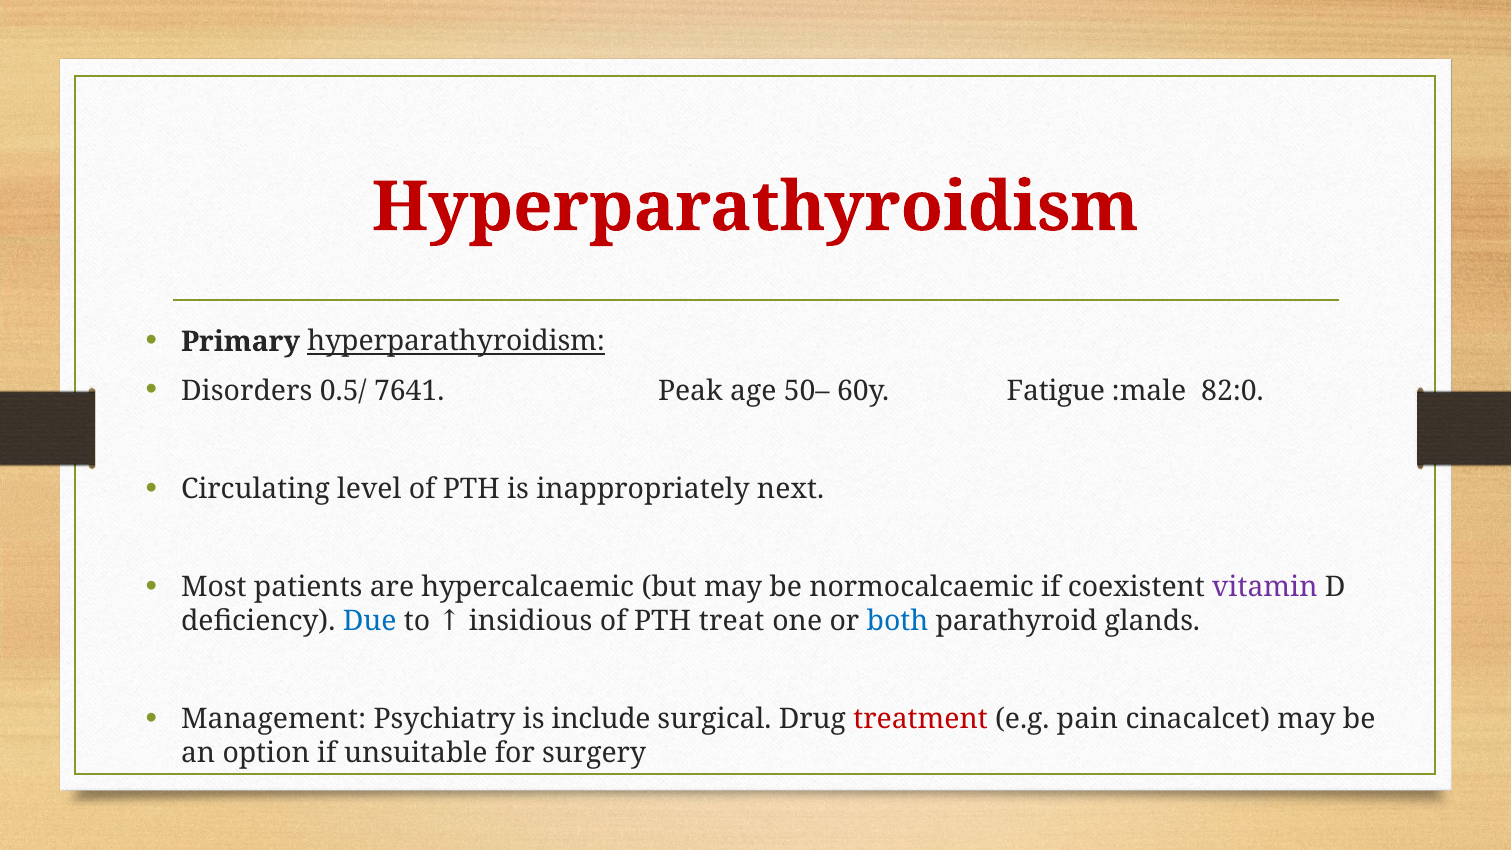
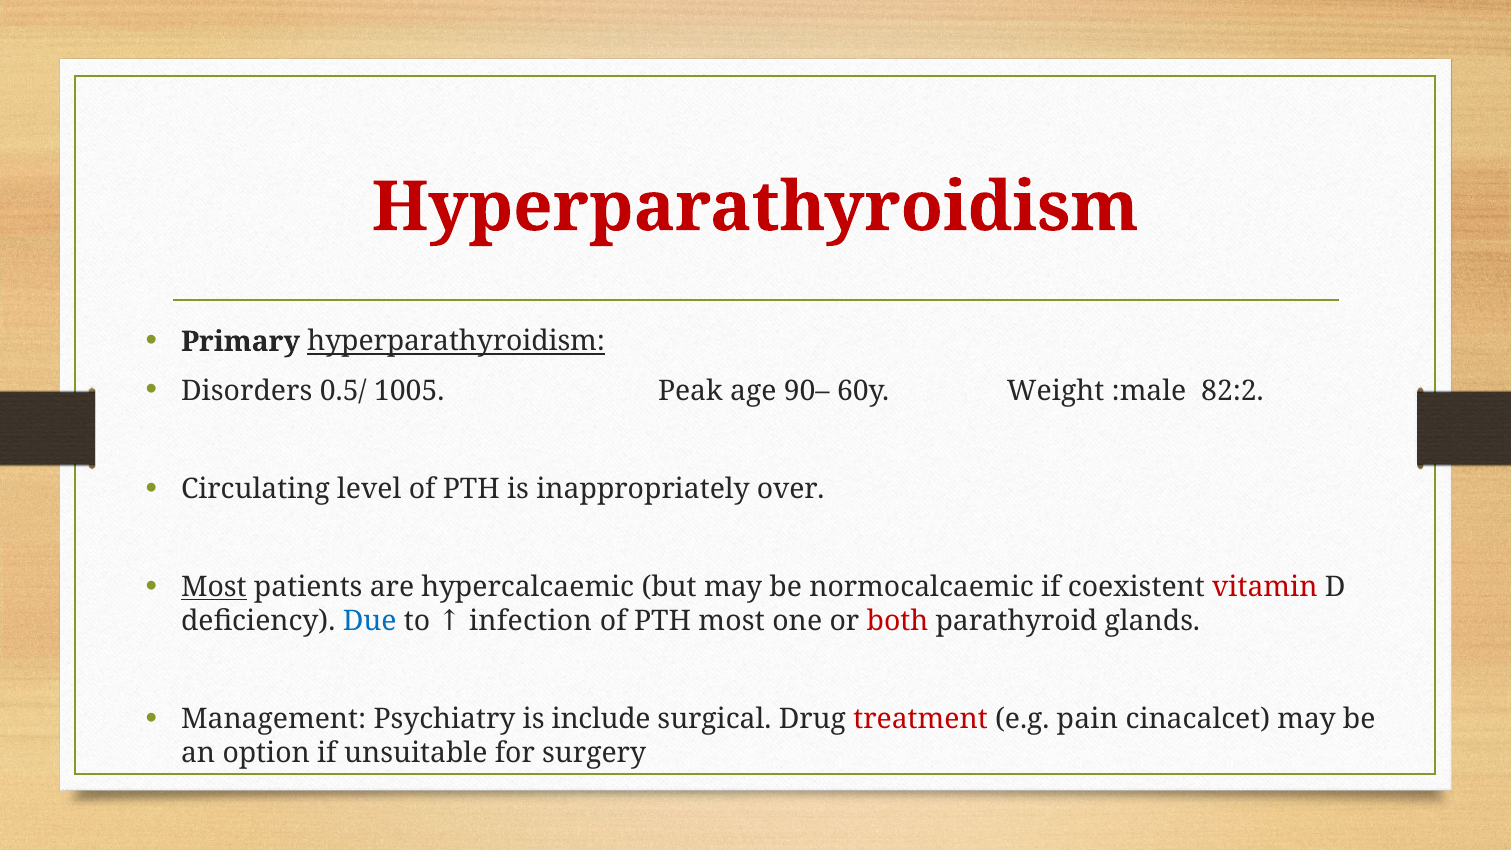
7641: 7641 -> 1005 (409, 391)
50–: 50– -> 90– (807, 391)
Fatigue: Fatigue -> Weight (1056, 391)
82:0: 82:0 -> 82:2 (1232, 391)
next: next -> over (791, 489)
Most underline: none -> present (214, 587)
vitamin colour: purple -> red (1265, 587)
insidious: insidious -> infection (530, 621)
PTH treat: treat -> most (732, 621)
both colour: blue -> red (897, 621)
